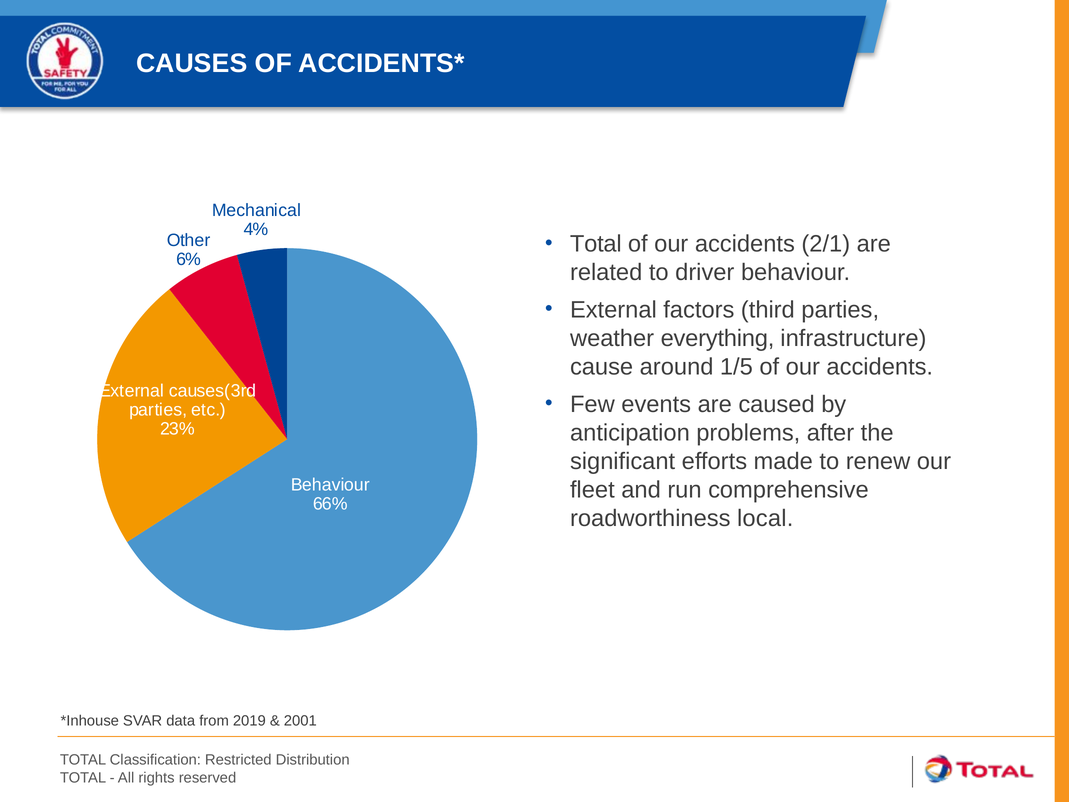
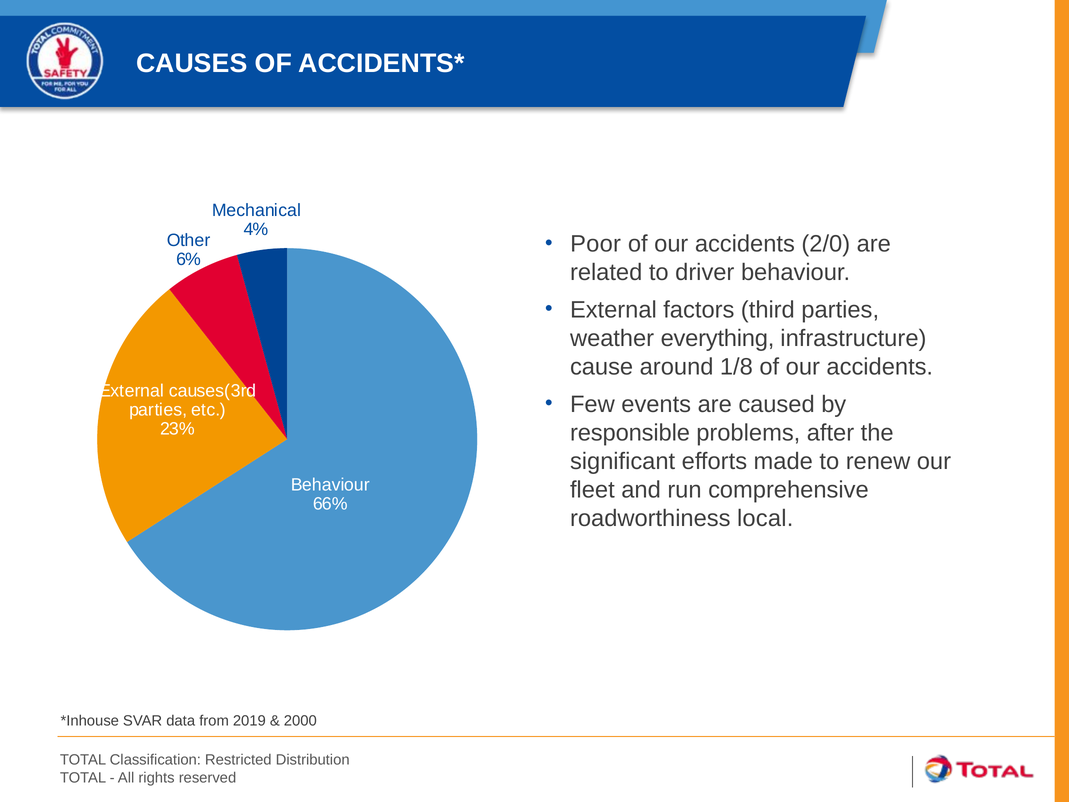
Total: Total -> Poor (596, 244)
2/1: 2/1 -> 2/0 (826, 244)
1/5: 1/5 -> 1/8 (736, 367)
anticipation: anticipation -> responsible (630, 433)
2001: 2001 -> 2000 (300, 721)
